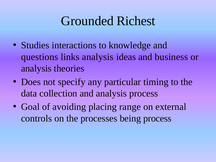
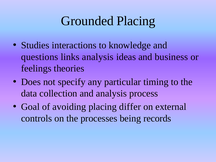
Grounded Richest: Richest -> Placing (136, 21)
analysis: analysis -> feelings (36, 68)
range: range -> differ (130, 107)
being process: process -> records (157, 118)
